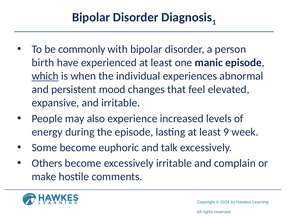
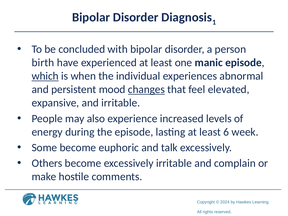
commonly: commonly -> concluded (82, 49)
changes underline: none -> present (146, 89)
9: 9 -> 6 (226, 132)
